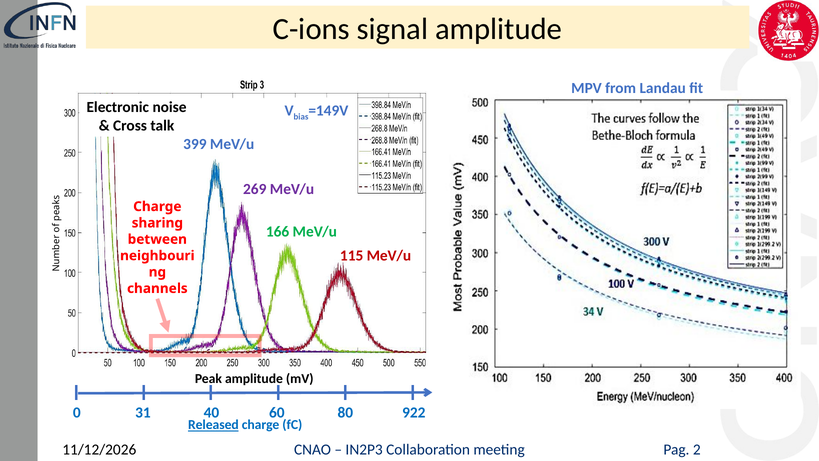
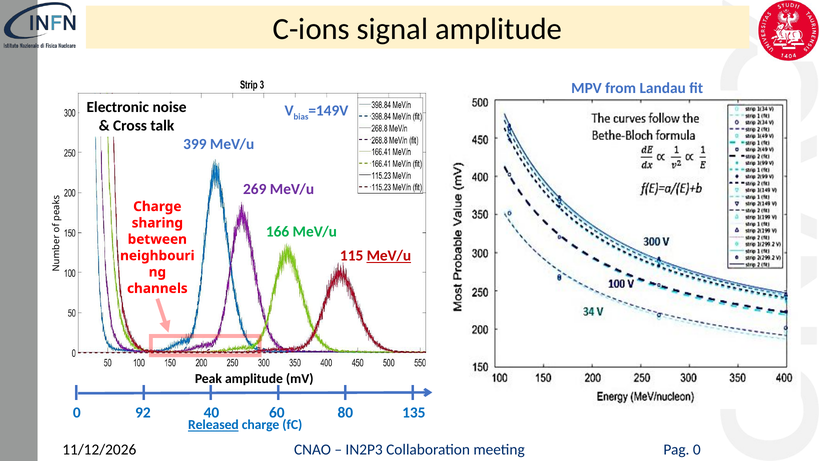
MeV/u underline: none -> present (389, 256)
31: 31 -> 92 (143, 412)
922: 922 -> 135 (414, 412)
Pag 2: 2 -> 0 (697, 449)
